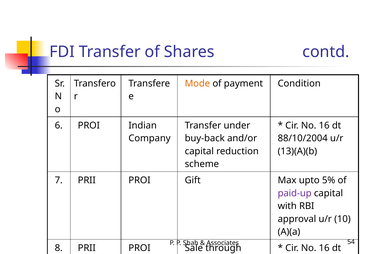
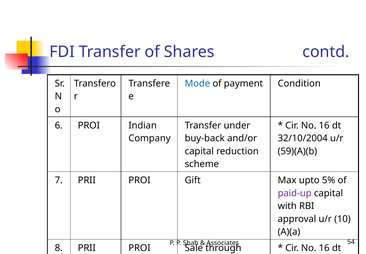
Mode colour: orange -> blue (197, 83)
88/10/2004: 88/10/2004 -> 32/10/2004 (303, 138)
13)(A)(b: 13)(A)(b -> 59)(A)(b (297, 151)
